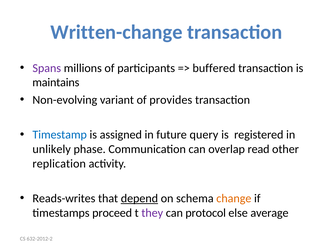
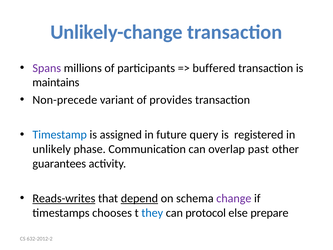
Written-change: Written-change -> Unlikely-change (117, 32)
Non-evolving: Non-evolving -> Non-precede (65, 100)
read: read -> past (258, 149)
replication: replication -> guarantees (59, 163)
Reads-writes underline: none -> present (64, 198)
change colour: orange -> purple (234, 198)
proceed: proceed -> chooses (112, 213)
they colour: purple -> blue (152, 213)
average: average -> prepare (269, 213)
